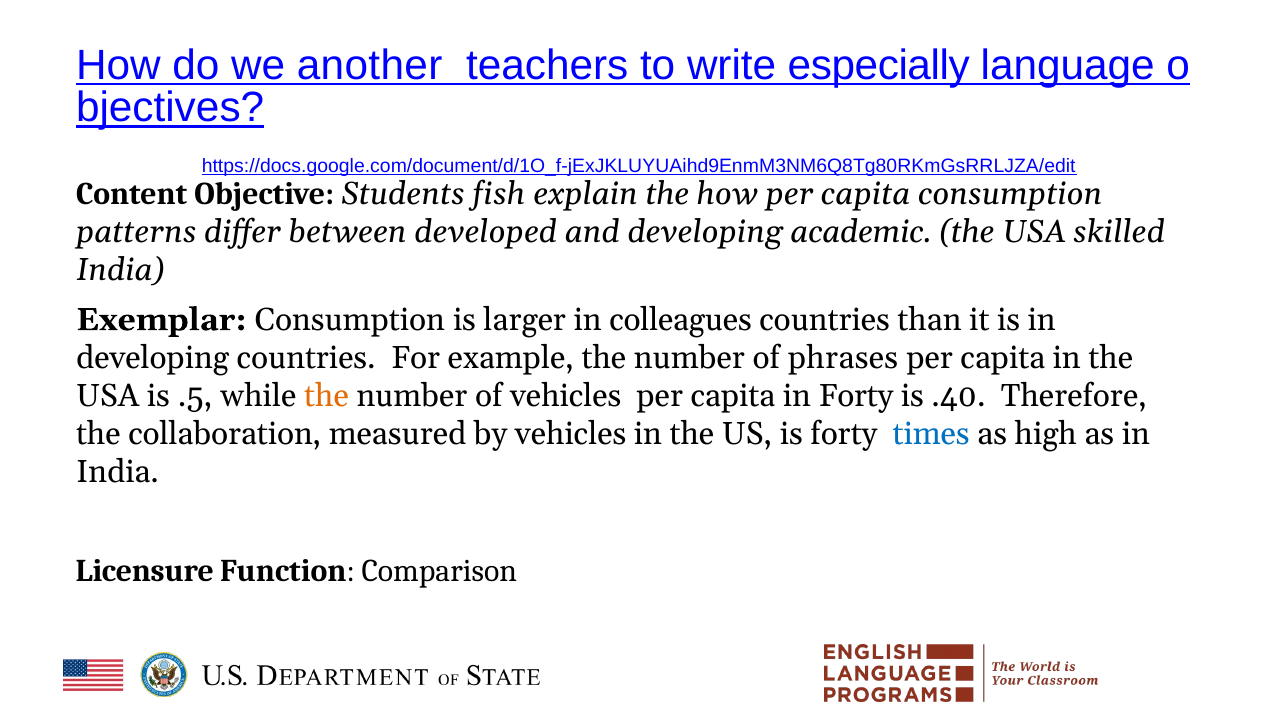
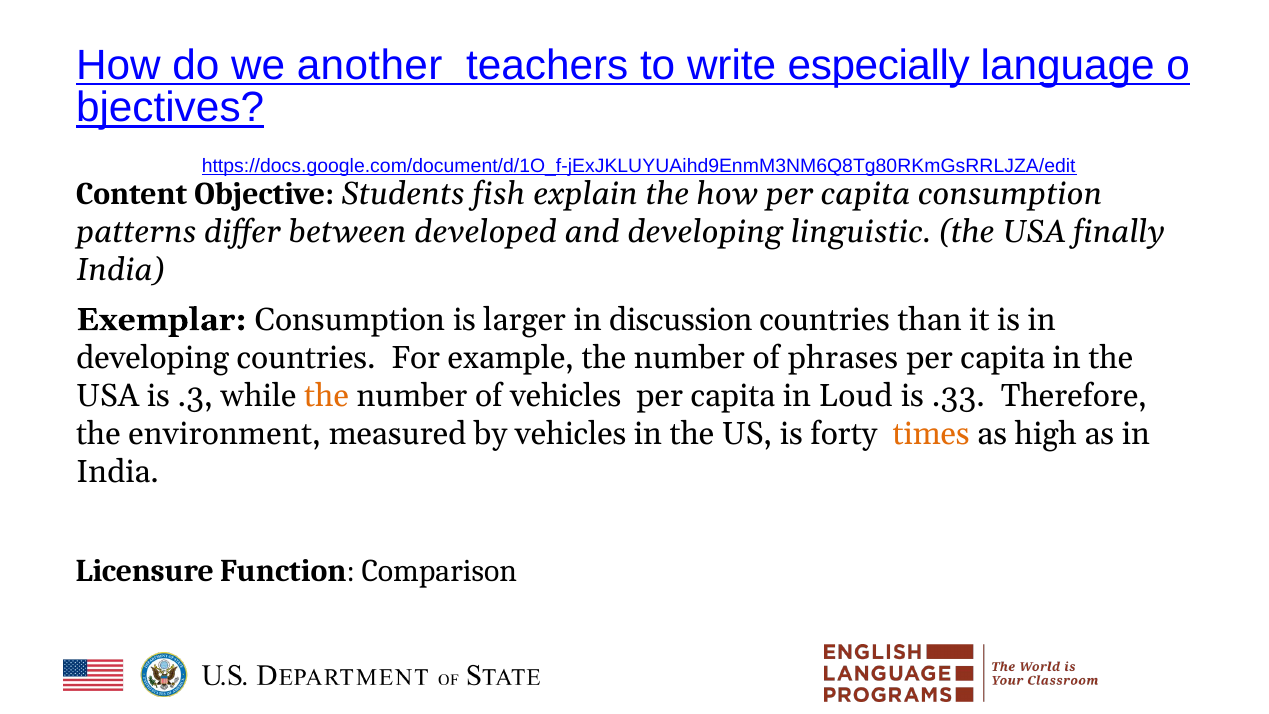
academic: academic -> linguistic (861, 232)
skilled: skilled -> finally (1119, 232)
colleagues: colleagues -> discussion (681, 320)
.5: .5 -> .3 (195, 396)
in Forty: Forty -> Loud (856, 396)
.40: .40 -> .33 (958, 396)
collaboration: collaboration -> environment (225, 434)
times colour: blue -> orange (931, 434)
